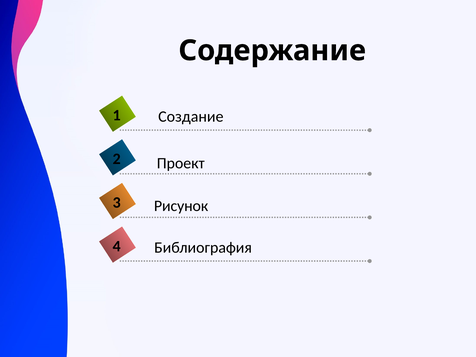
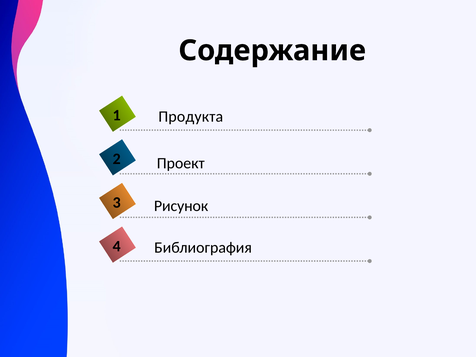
Создание: Создание -> Продукта (191, 117)
